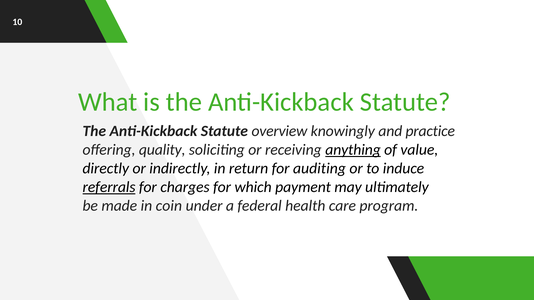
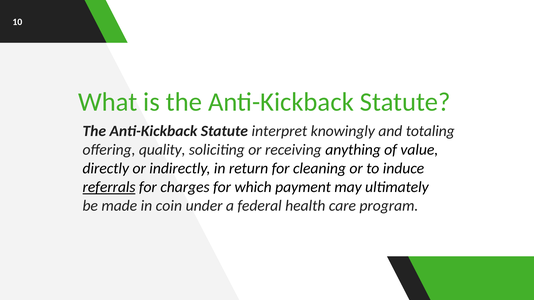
overview: overview -> interpret (279, 131)
practice: practice -> totaling (430, 131)
anything underline: present -> none (353, 150)
auditing: auditing -> cleaning (319, 169)
